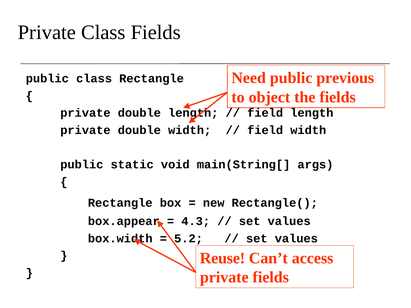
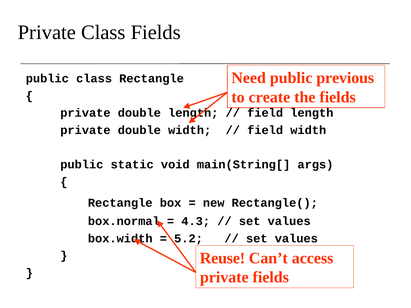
object: object -> create (269, 97)
box.appear: box.appear -> box.normal (124, 221)
